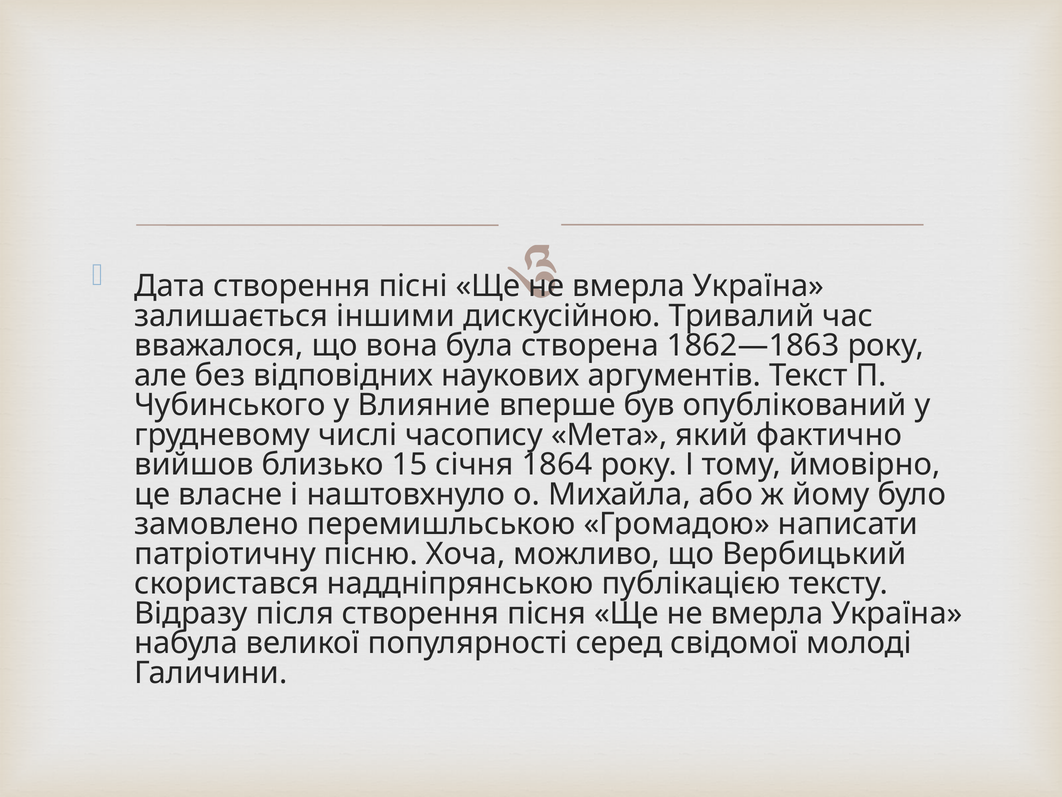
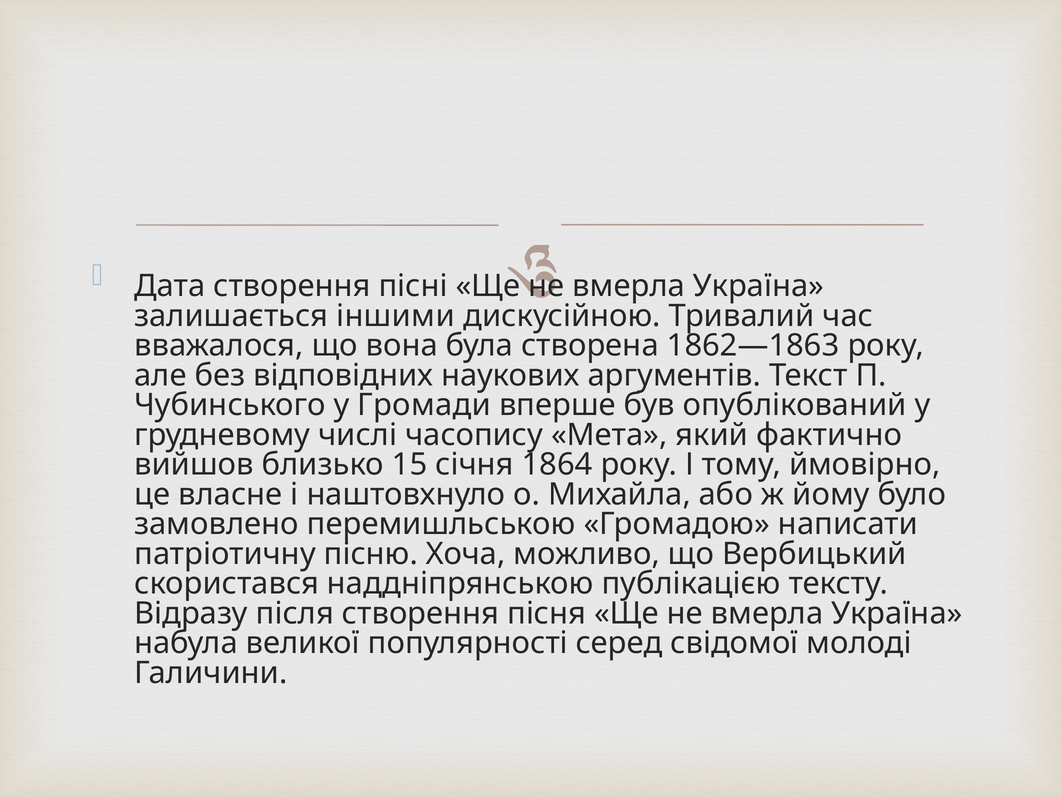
Влияние: Влияние -> Громади (424, 405)
